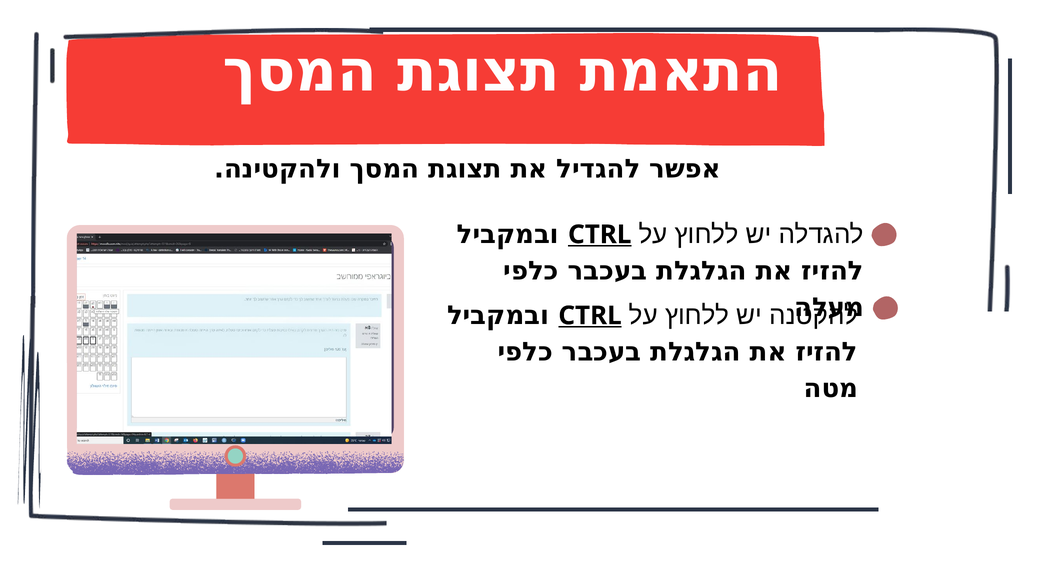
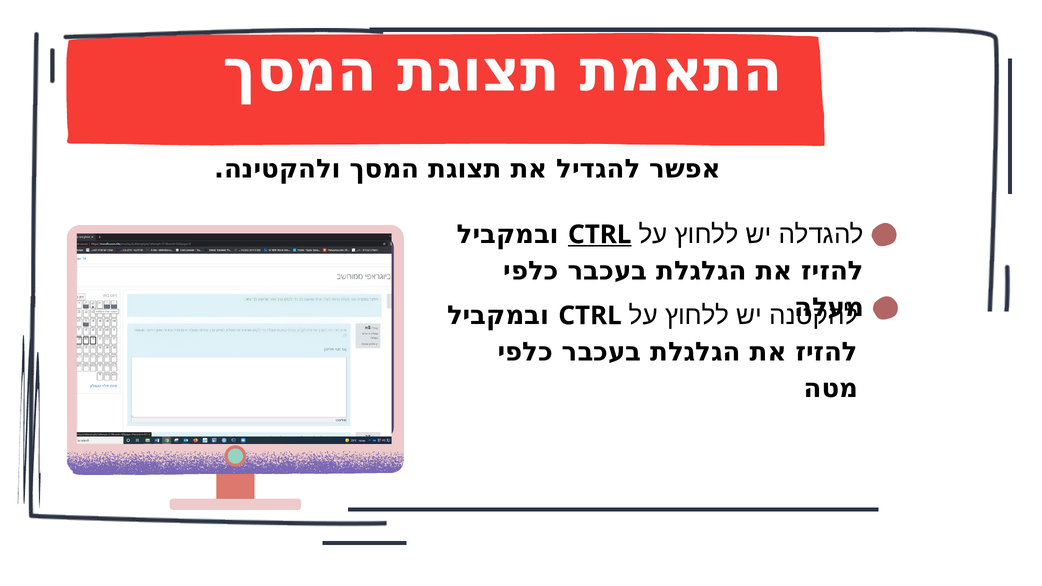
CTRL underline: present -> none (590, 316)
